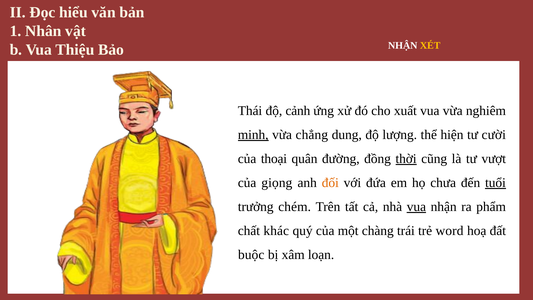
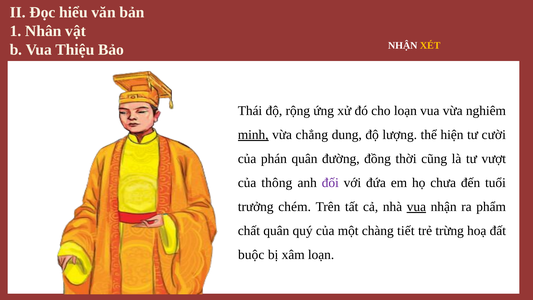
cảnh: cảnh -> rộng (298, 111)
cho xuất: xuất -> loạn (405, 111)
thoại: thoại -> phán (274, 159)
thời underline: present -> none (406, 159)
giọng: giọng -> thông (277, 183)
đối colour: orange -> purple (330, 183)
tuổi underline: present -> none (495, 183)
chất khác: khác -> quân (276, 231)
trái: trái -> tiết (406, 231)
word: word -> trừng (450, 231)
